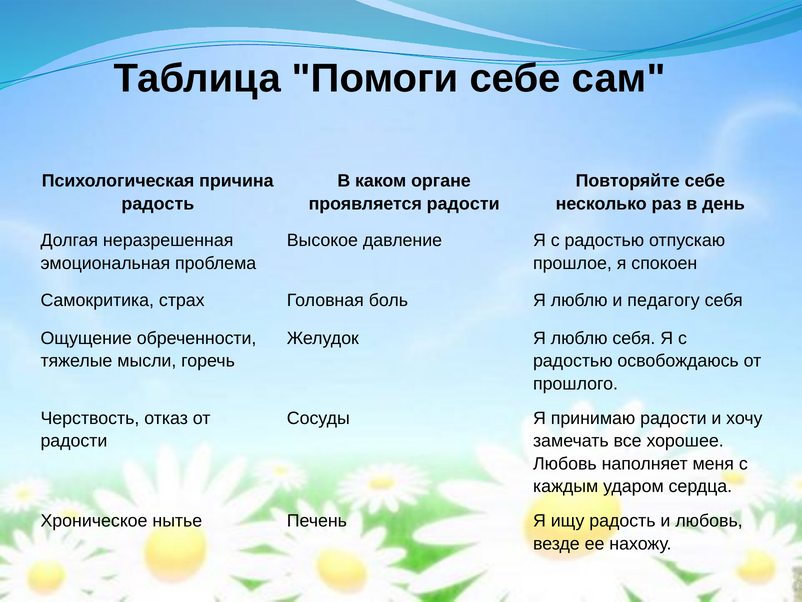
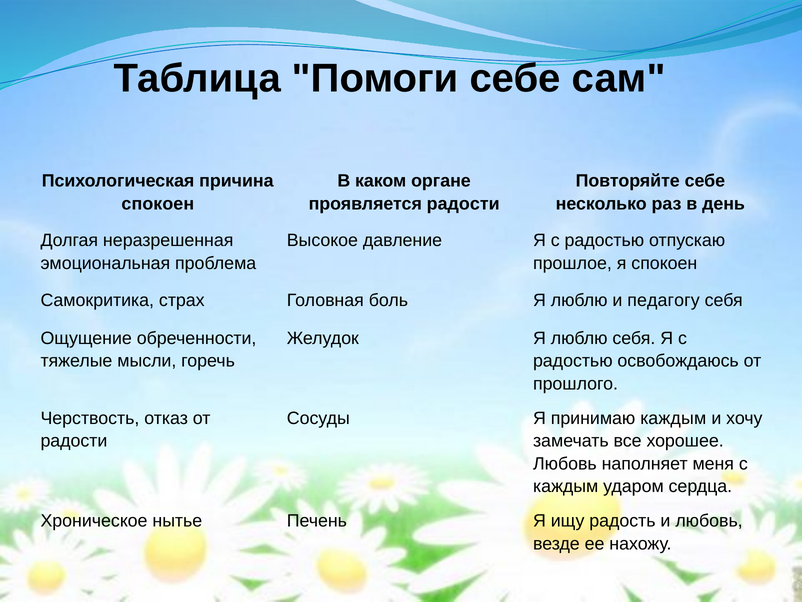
радость: радость -> спокоен (158, 204)
принимаю радости: радости -> каждым (673, 418)
